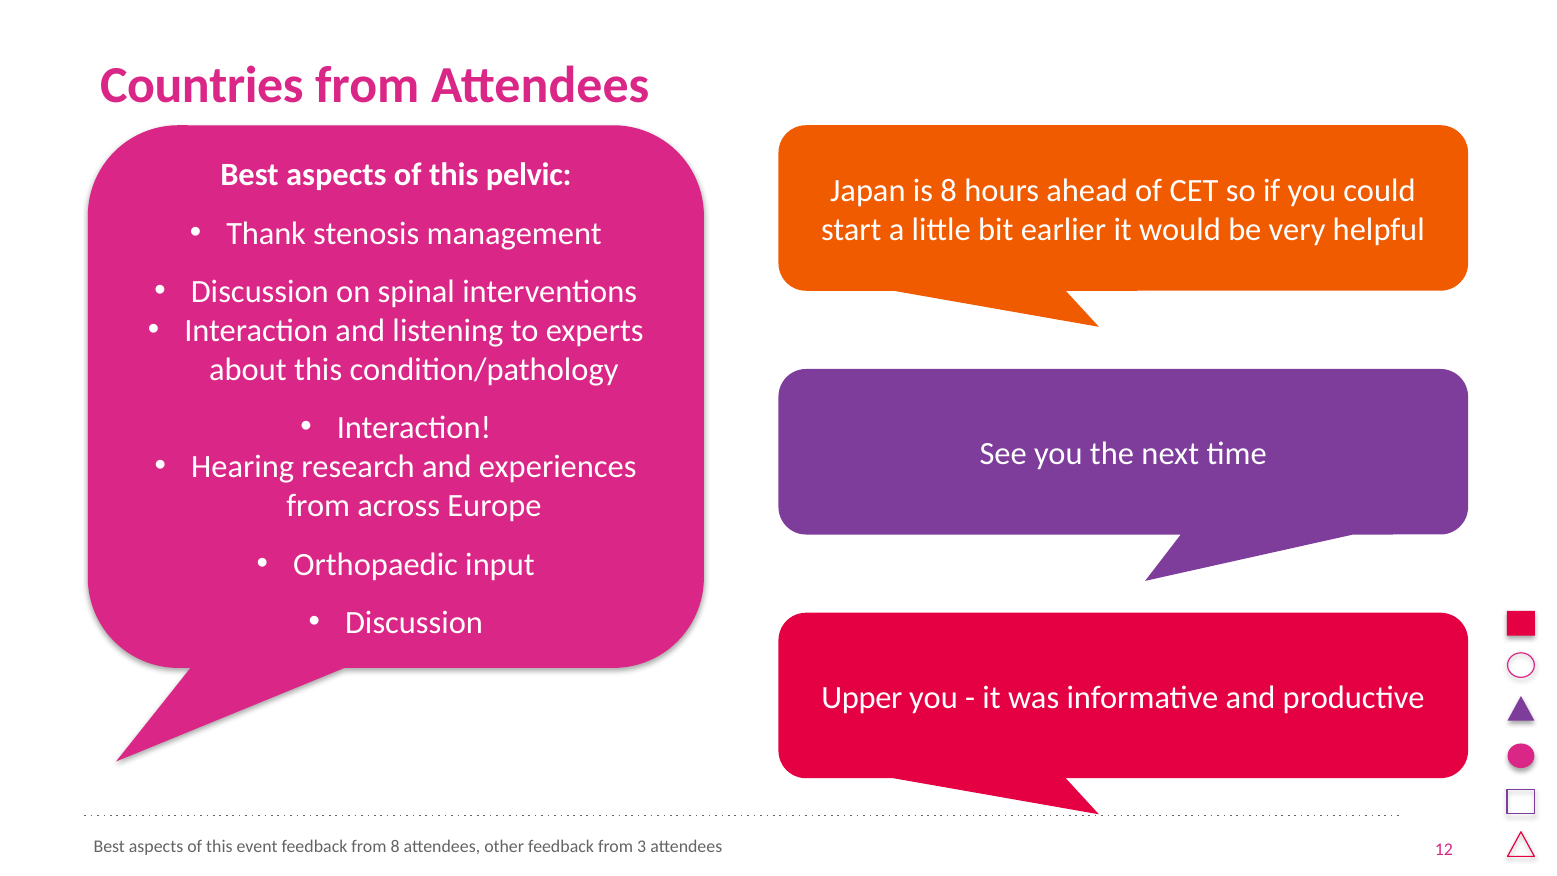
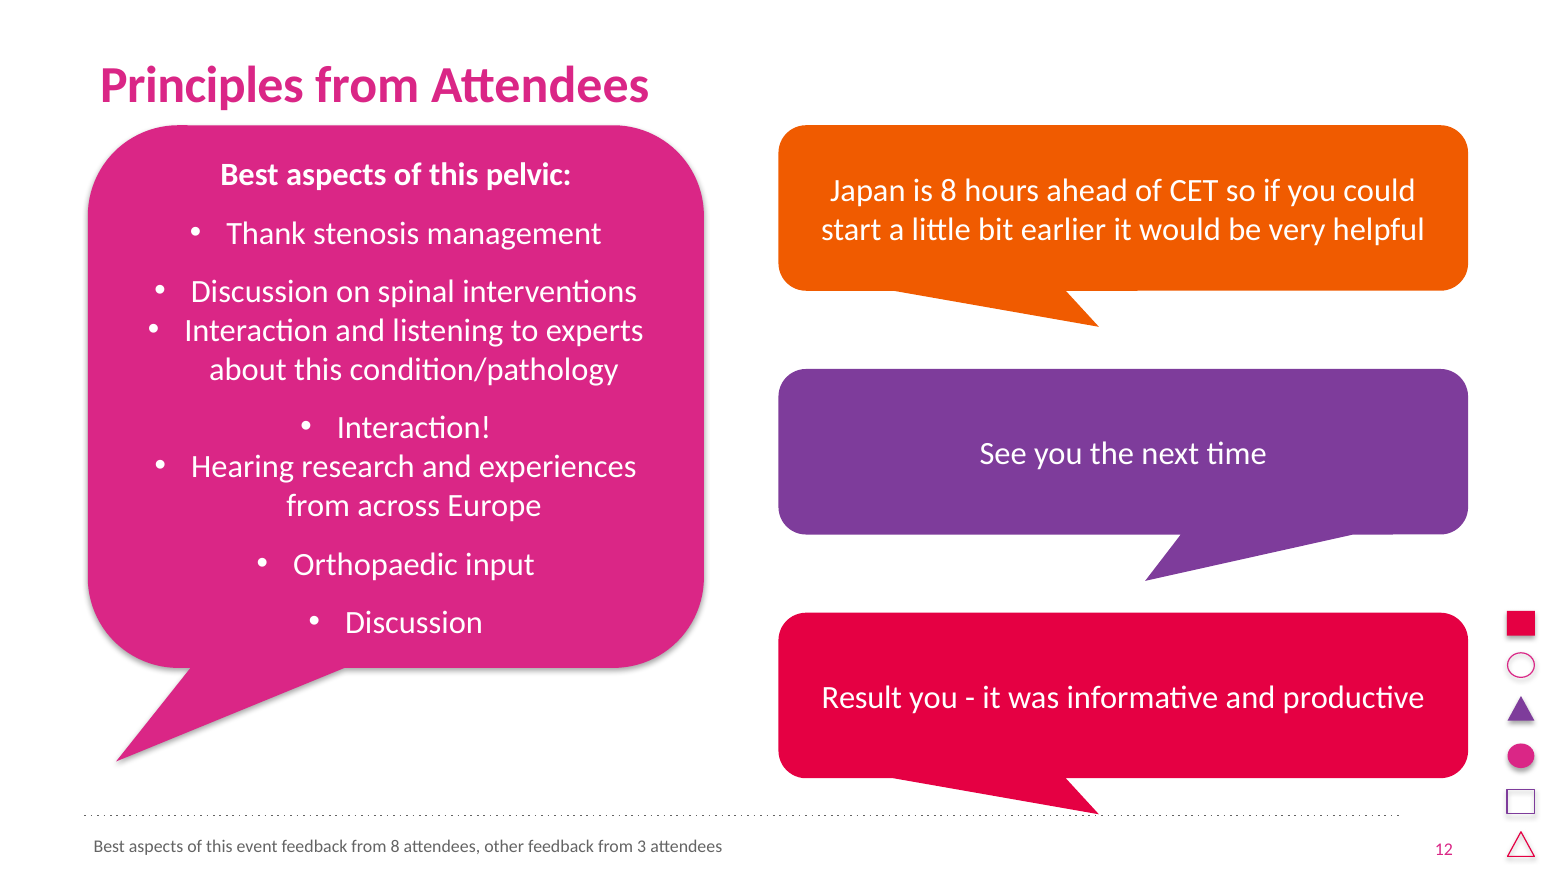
Countries: Countries -> Principles (202, 86)
Upper: Upper -> Result (862, 698)
